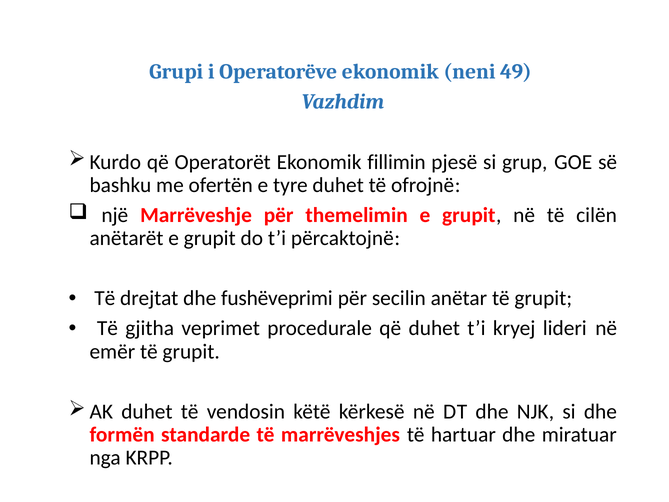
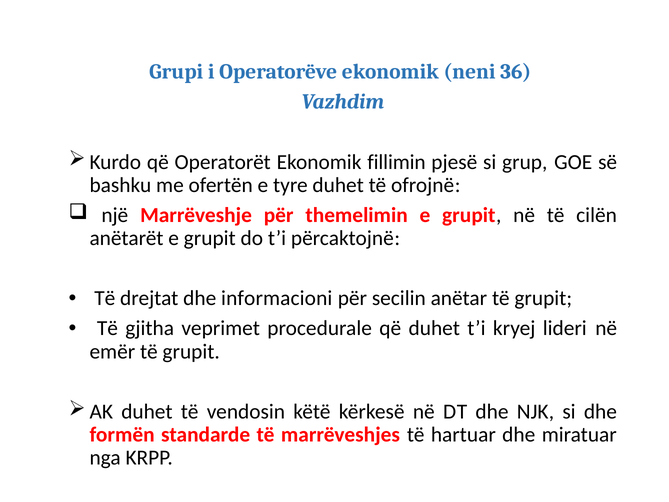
49: 49 -> 36 (516, 72)
fushëveprimi: fushëveprimi -> informacioni (277, 298)
